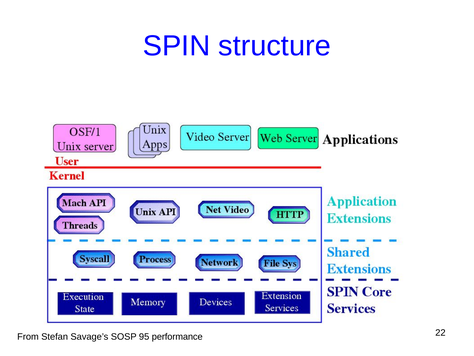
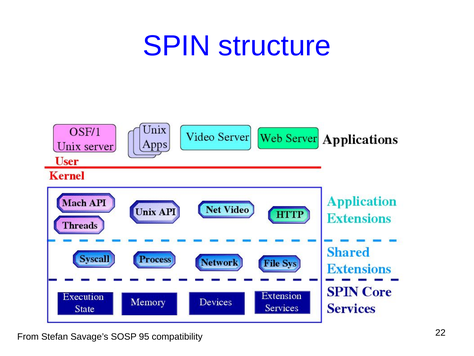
performance: performance -> compatibility (177, 336)
